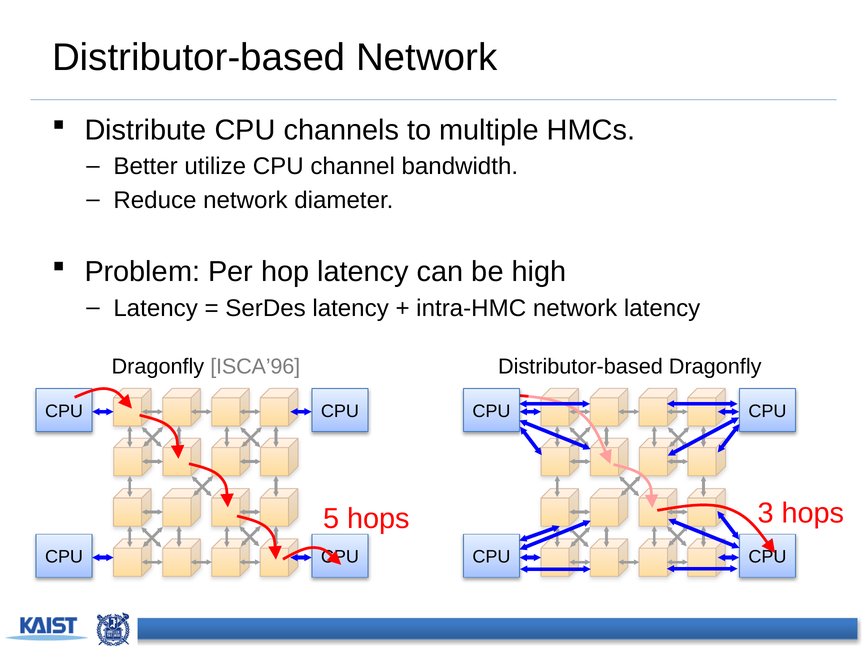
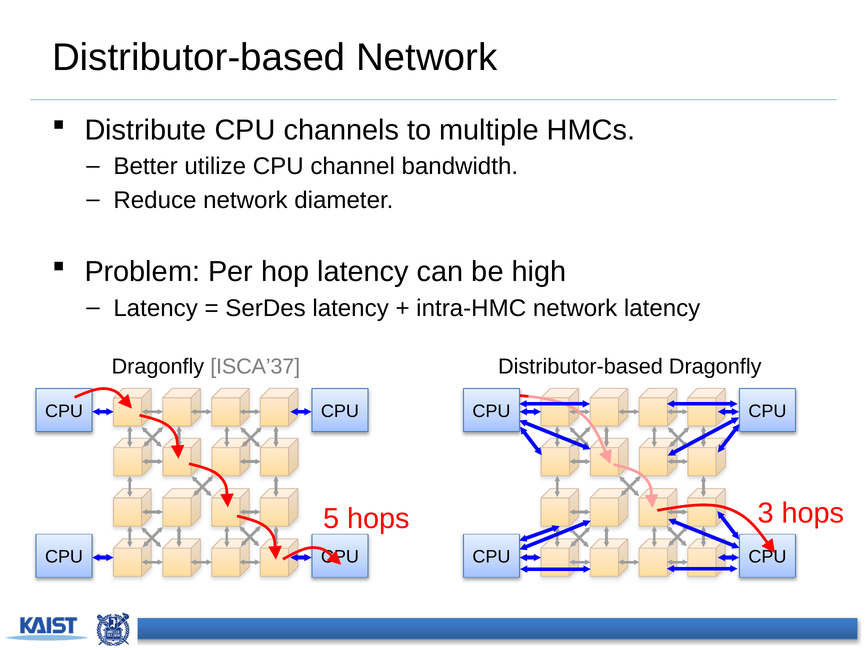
ISCA’96: ISCA’96 -> ISCA’37 (255, 367)
